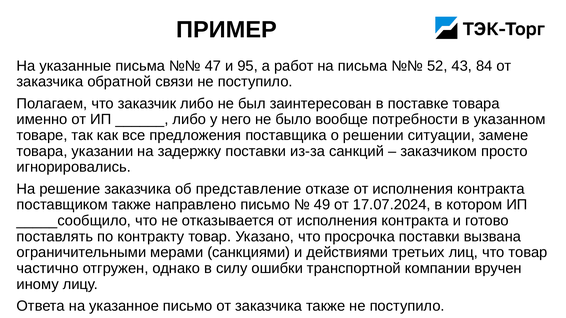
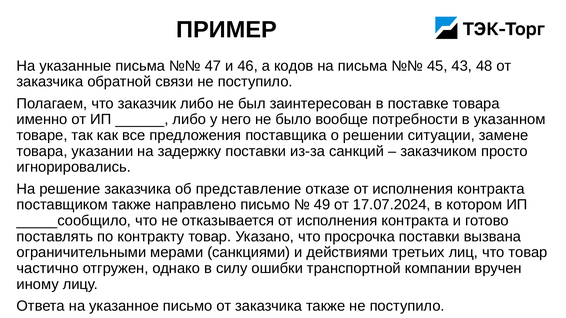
95: 95 -> 46 (248, 66)
работ: работ -> кодов (294, 66)
52: 52 -> 45 (437, 66)
84: 84 -> 48 (484, 66)
